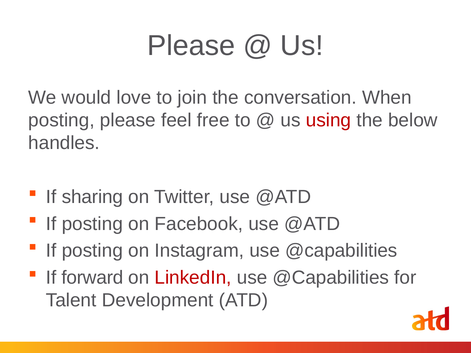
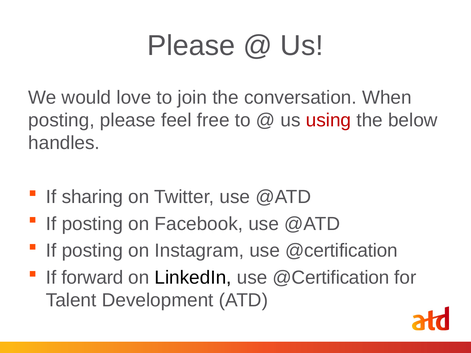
Instagram use @capabilities: @capabilities -> @certification (341, 251)
LinkedIn colour: red -> black (193, 278)
@Capabilities: @Capabilities -> @Certification (331, 278)
